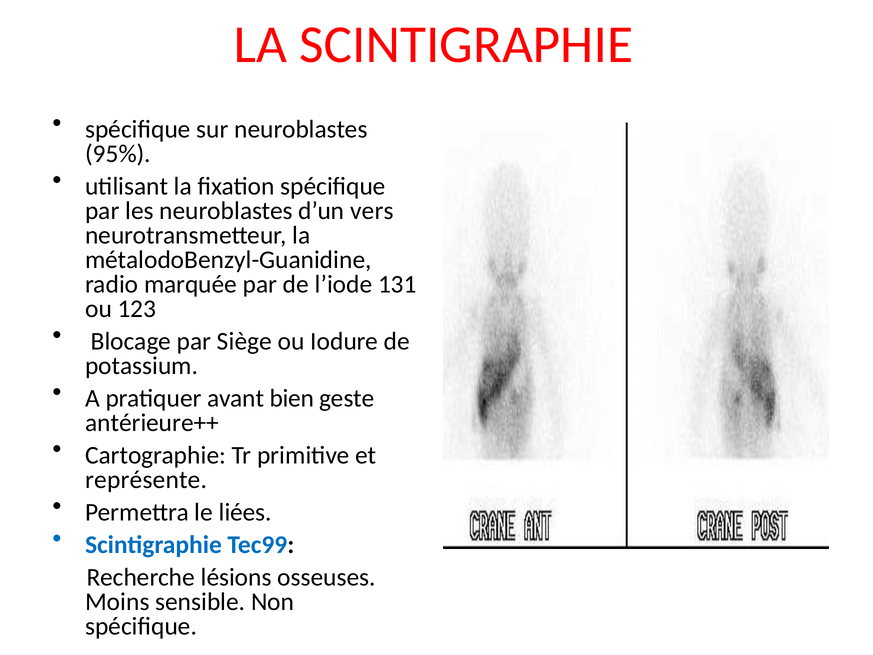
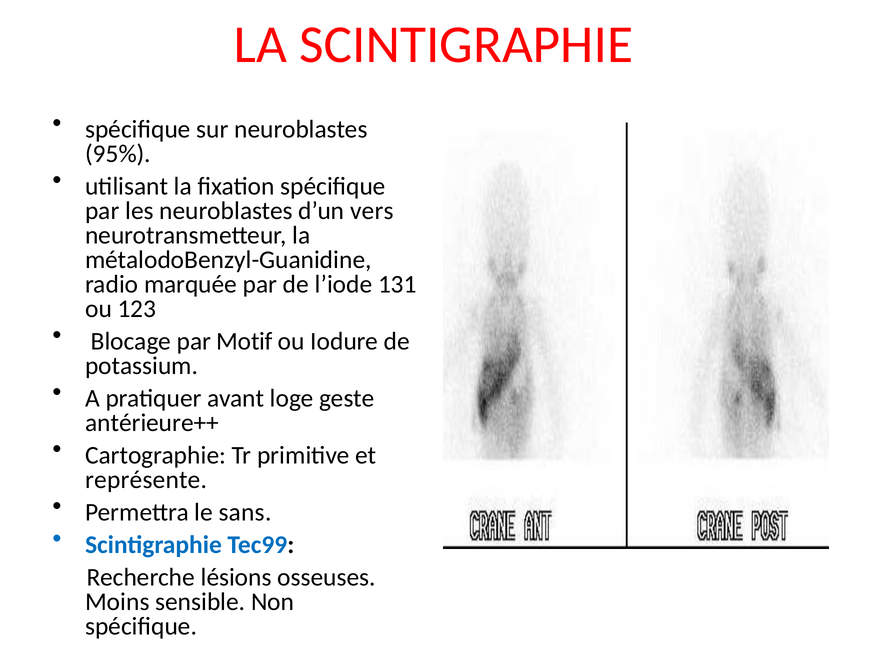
Siège: Siège -> Motif (245, 341)
bien: bien -> loge (292, 398)
liées: liées -> sans (245, 512)
